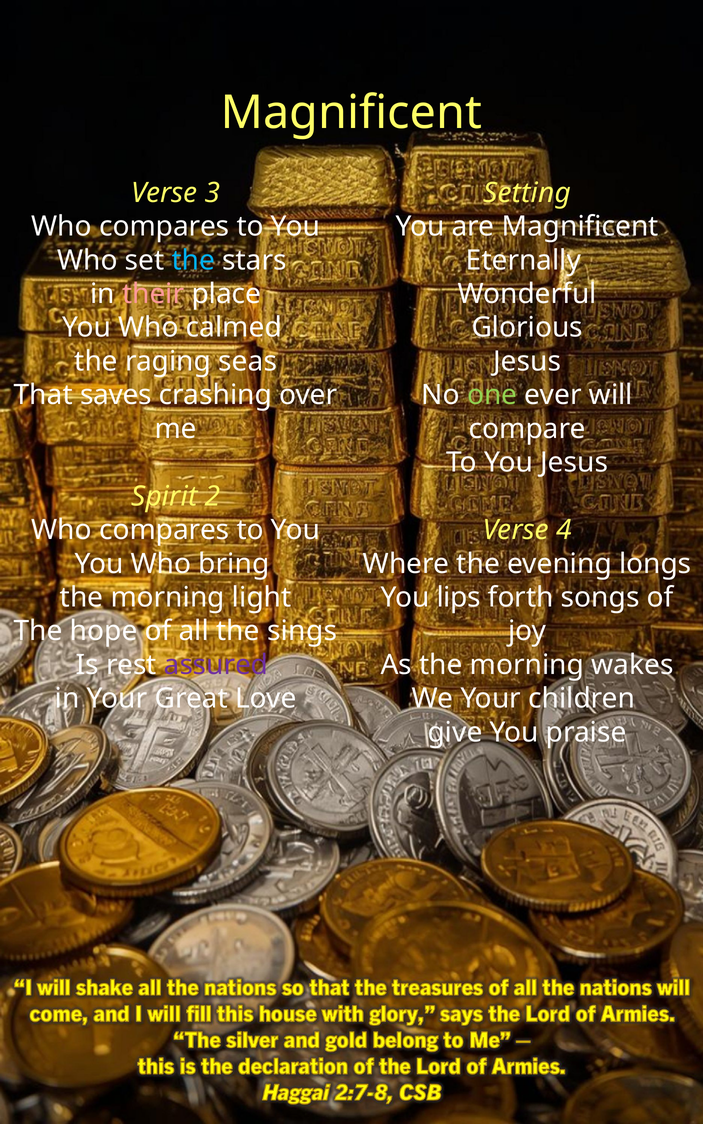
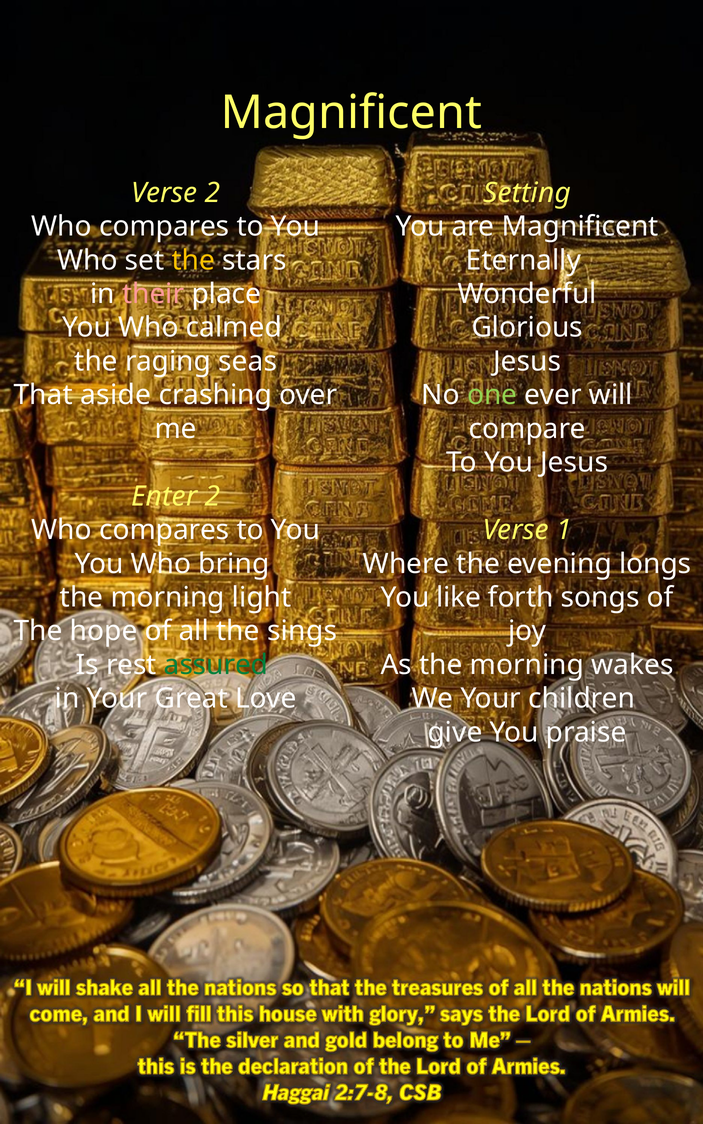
Verse 3: 3 -> 2 (213, 193)
the colour: light blue -> yellow (193, 260)
saves: saves -> aside (116, 395)
Spirit: Spirit -> Enter (164, 497)
4: 4 -> 1 (564, 530)
lips: lips -> like (459, 598)
assured colour: purple -> green (216, 665)
